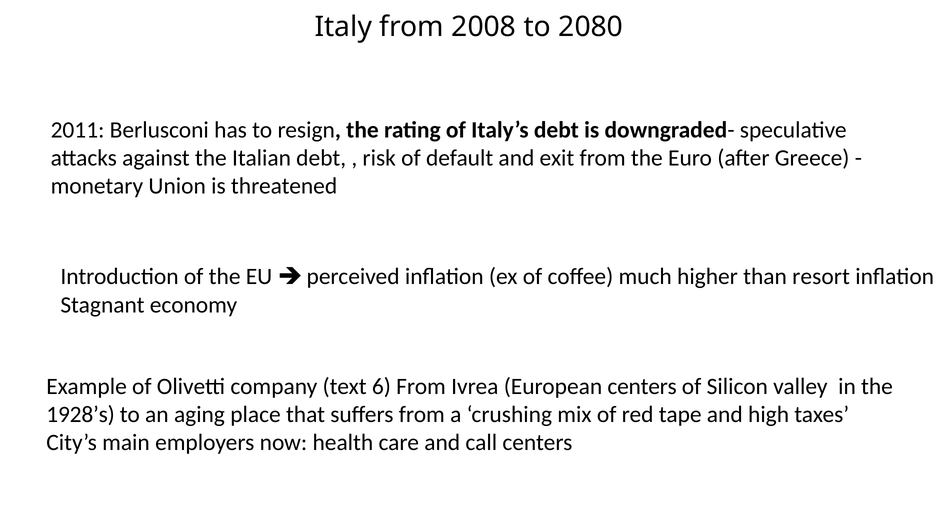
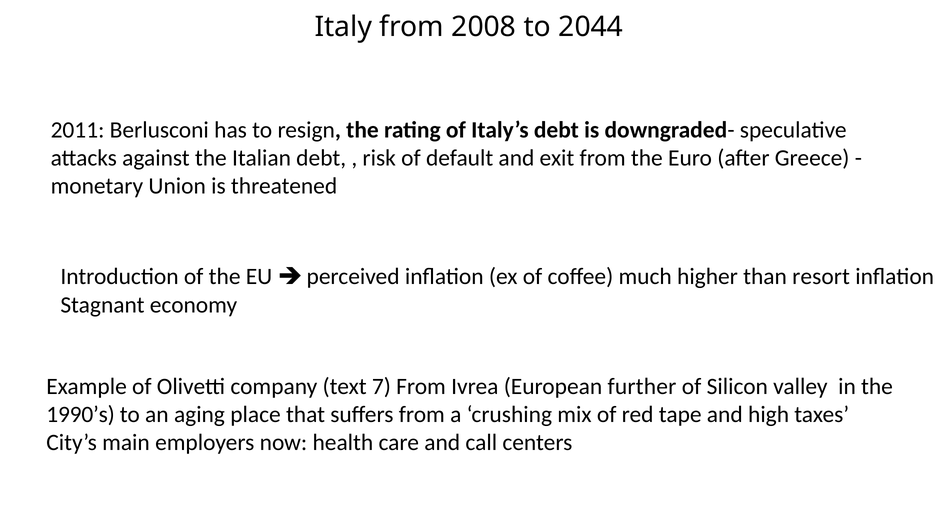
2080: 2080 -> 2044 (591, 27)
6: 6 -> 7 (381, 387)
European centers: centers -> further (642, 387)
1928’s: 1928’s -> 1990’s (81, 415)
